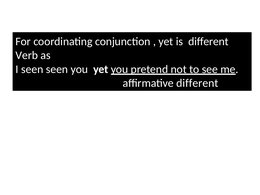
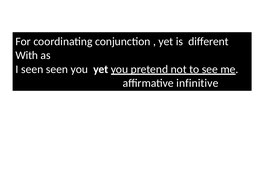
Verb: Verb -> With (27, 55)
affirmative different: different -> infinitive (197, 83)
